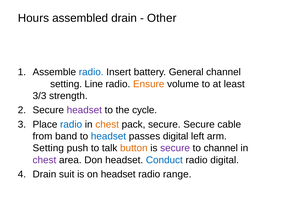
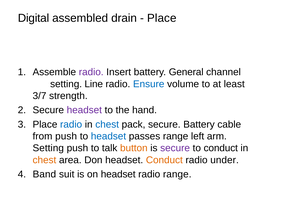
Hours: Hours -> Digital (34, 18)
Other: Other -> Place (162, 18)
radio colour: blue -> purple (91, 72)
Ensure colour: orange -> blue (149, 84)
3/3: 3/3 -> 3/7 (39, 96)
cycle: cycle -> hand (145, 110)
chest colour: orange -> blue (107, 125)
secure Secure: Secure -> Battery (199, 125)
from band: band -> push (66, 137)
passes digital: digital -> range (176, 137)
to channel: channel -> conduct (221, 149)
chest colour: purple -> orange (44, 160)
Conduct colour: blue -> orange (164, 160)
radio digital: digital -> under (225, 160)
Drain: Drain -> Band (44, 175)
